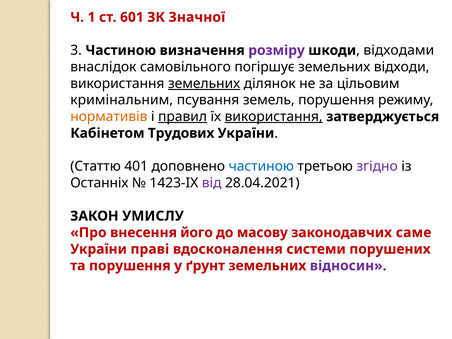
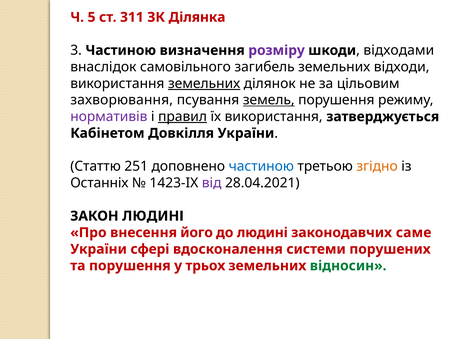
1: 1 -> 5 (92, 17)
601: 601 -> 311 (132, 17)
Значної: Значної -> Ділянка (197, 17)
погіршує: погіршує -> загибель (265, 67)
кримінальним: кримінальним -> захворювання (122, 100)
земель underline: none -> present (269, 100)
нормативів colour: orange -> purple (109, 117)
використання underline: present -> none (274, 117)
Трудових: Трудових -> Довкілля (181, 133)
401: 401 -> 251 (136, 166)
згідно colour: purple -> orange (377, 166)
ЗАКОН УМИСЛУ: УМИСЛУ -> ЛЮДИНІ (153, 216)
до масову: масову -> людині (262, 233)
праві: праві -> сфері (150, 249)
ґрунт: ґрунт -> трьох (205, 266)
відносин colour: purple -> green (348, 266)
